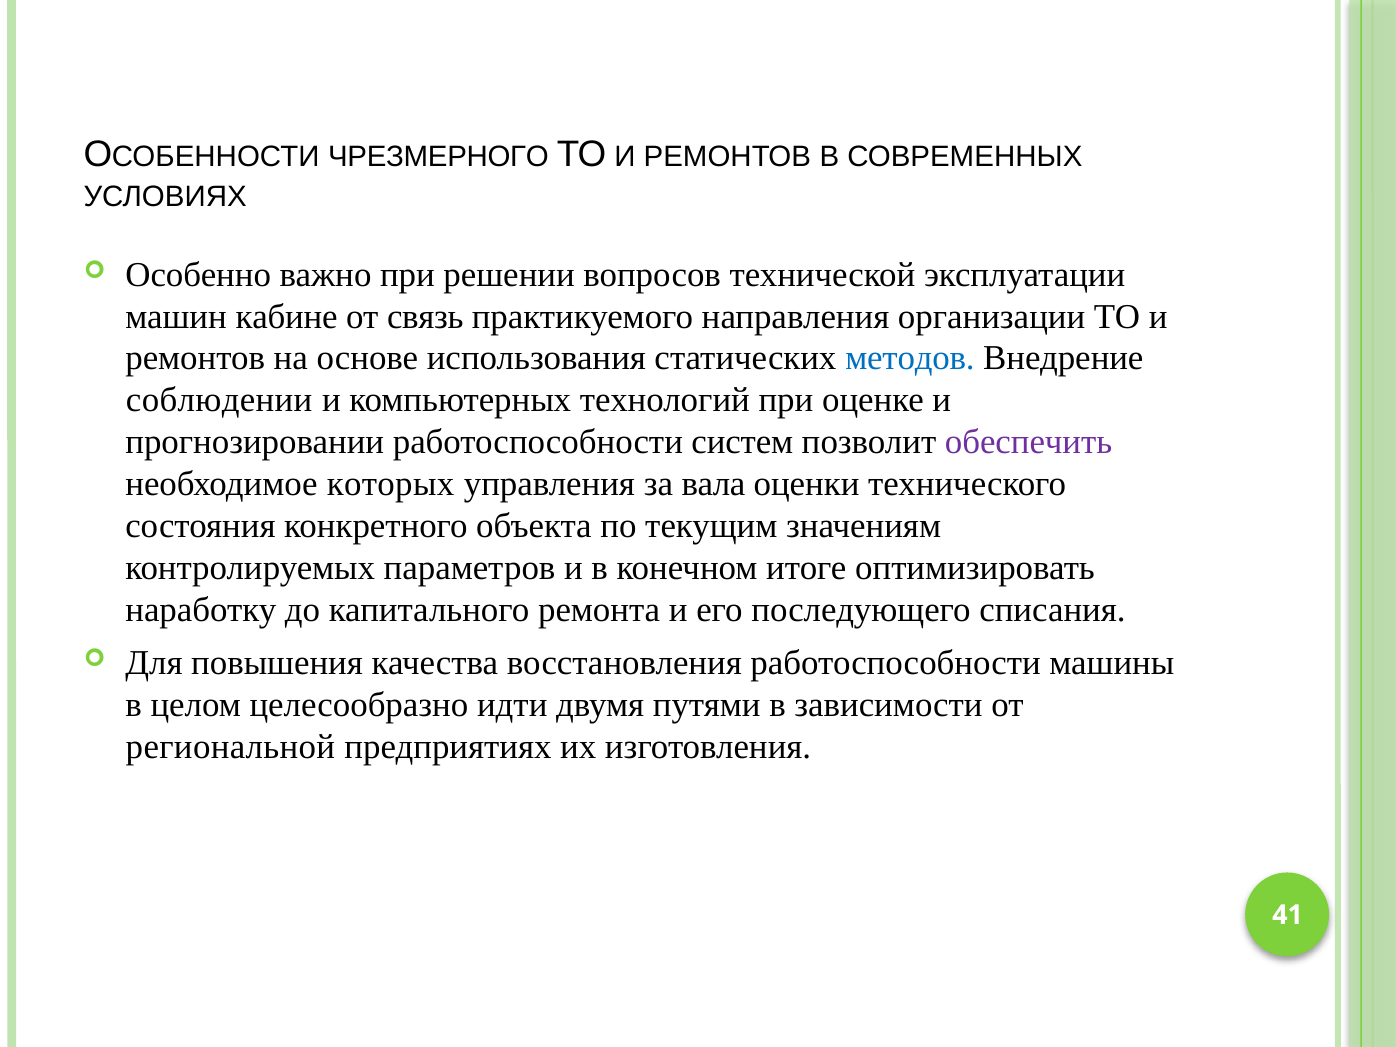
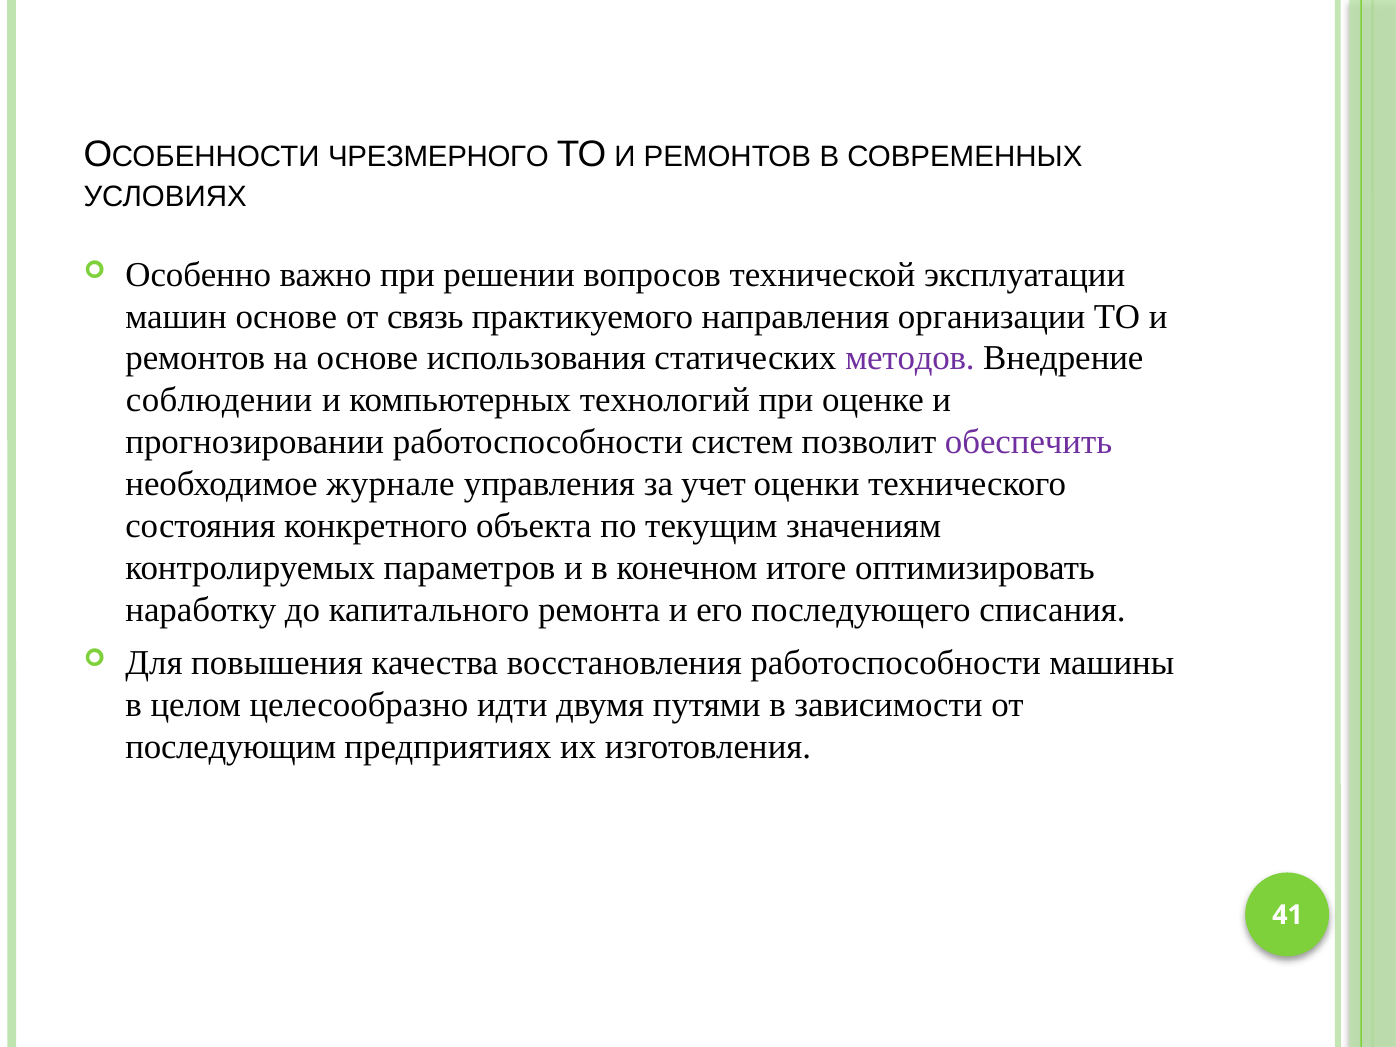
машин кабине: кабине -> основе (286, 317)
методов colour: blue -> purple (910, 358)
которых: которых -> журнале (391, 484)
вала: вала -> учет (713, 484)
региональной: региональной -> последующим (231, 747)
